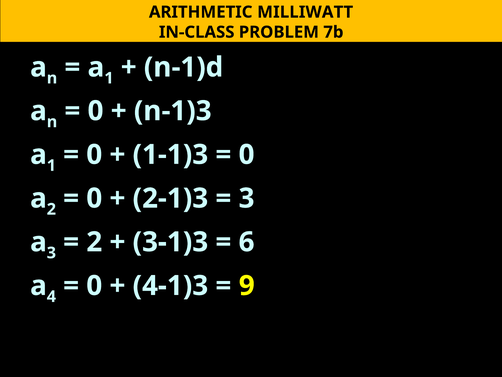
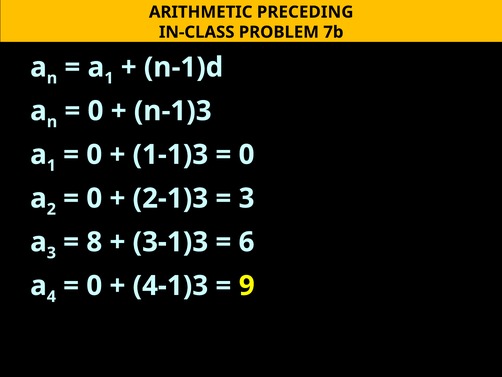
MILLIWATT: MILLIWATT -> PRECEDING (305, 12)
2: 2 -> 8 (94, 242)
